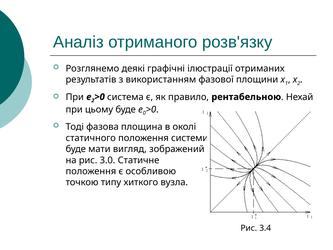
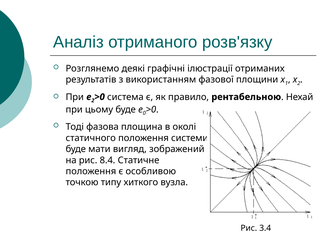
3.0: 3.0 -> 8.4 (108, 160)
